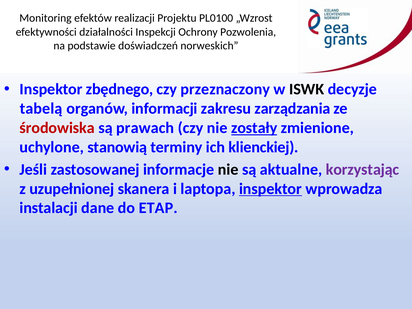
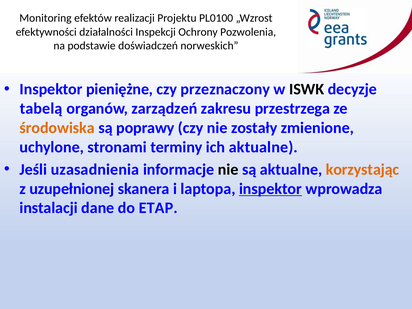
zbędnego: zbędnego -> pieniężne (120, 89)
informacji: informacji -> zarządzeń (164, 109)
zarządzania: zarządzania -> przestrzega (292, 109)
środowiska colour: red -> orange (57, 128)
prawach: prawach -> poprawy (145, 128)
zostały underline: present -> none (254, 128)
stanowią: stanowią -> stronami (117, 147)
ich klienckiej: klienckiej -> aktualne (263, 147)
zastosowanej: zastosowanej -> uzasadnienia (95, 170)
korzystając colour: purple -> orange (363, 170)
